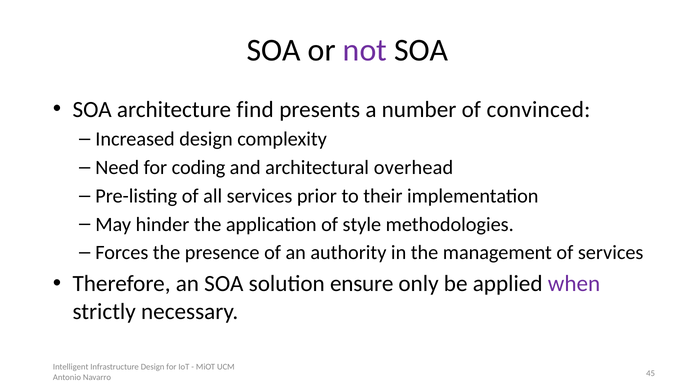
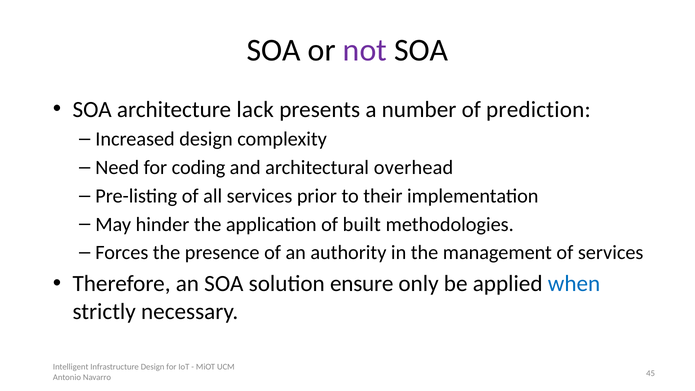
find: find -> lack (255, 109)
convinced: convinced -> prediction (538, 109)
style: style -> built (362, 224)
when colour: purple -> blue (574, 284)
